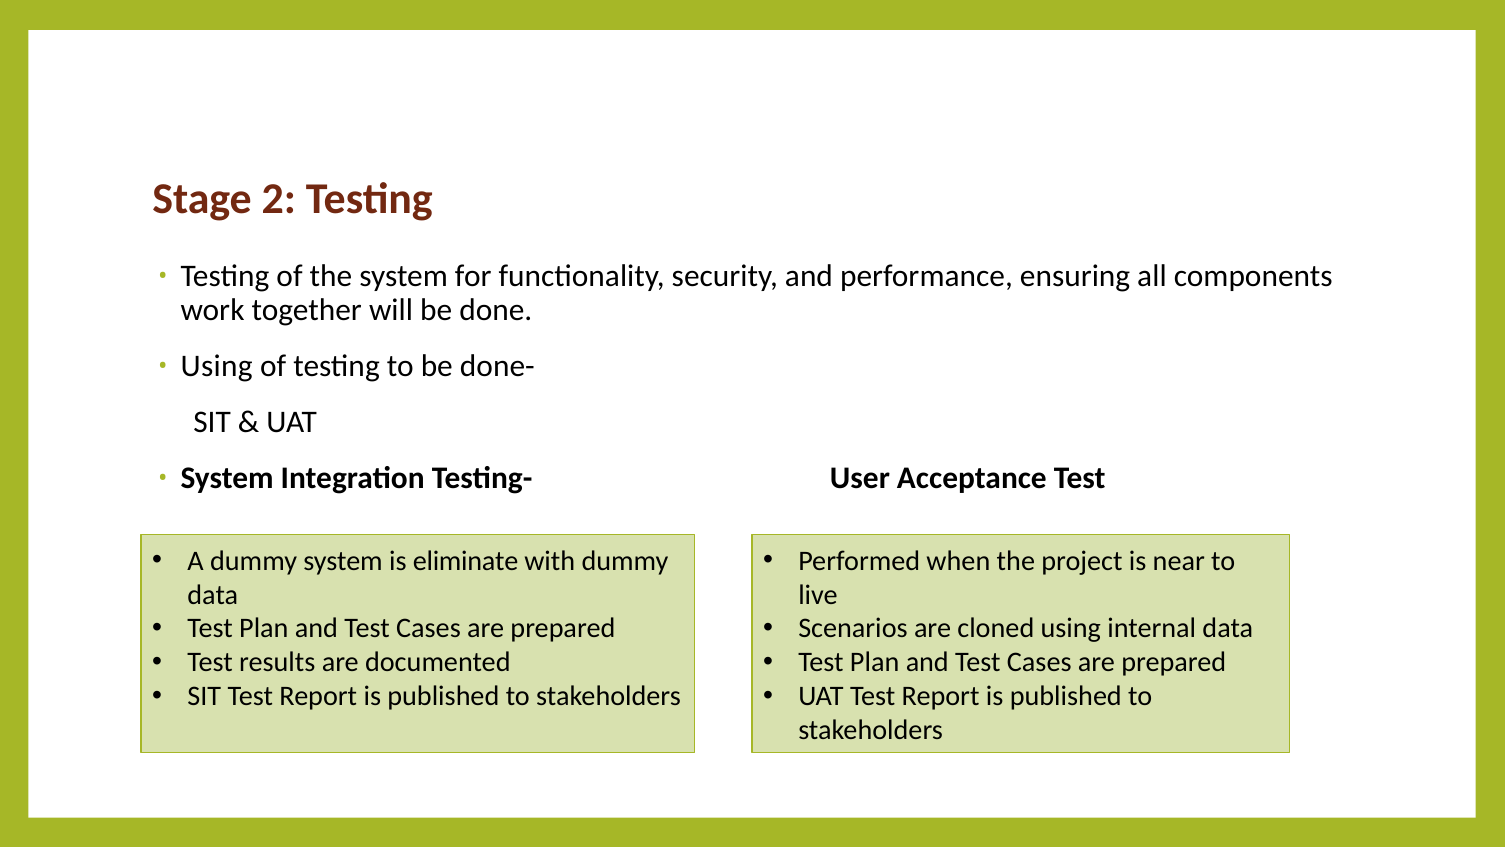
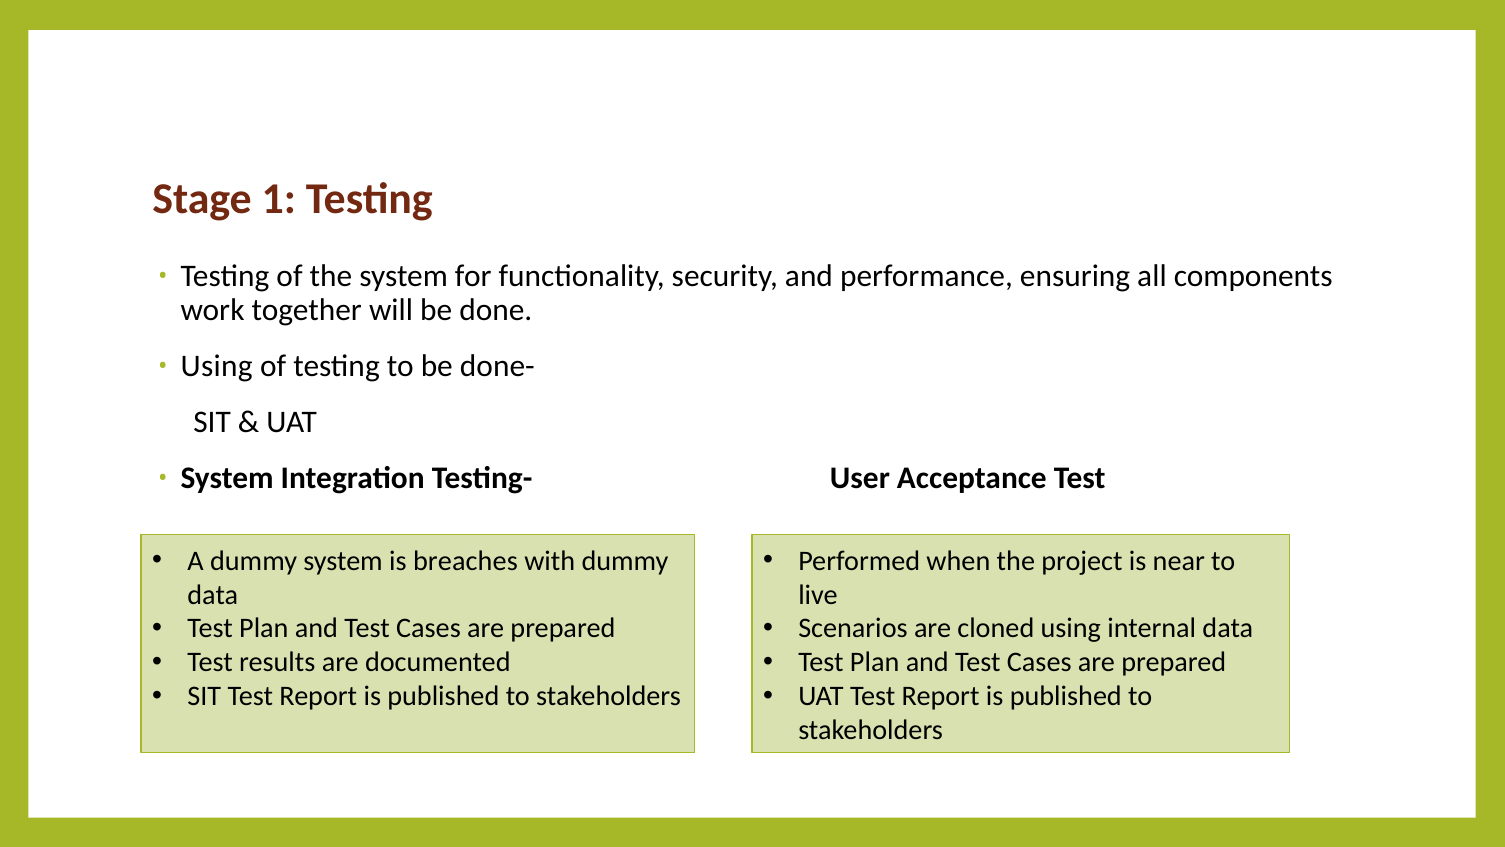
2: 2 -> 1 (279, 199)
eliminate: eliminate -> breaches (465, 561)
